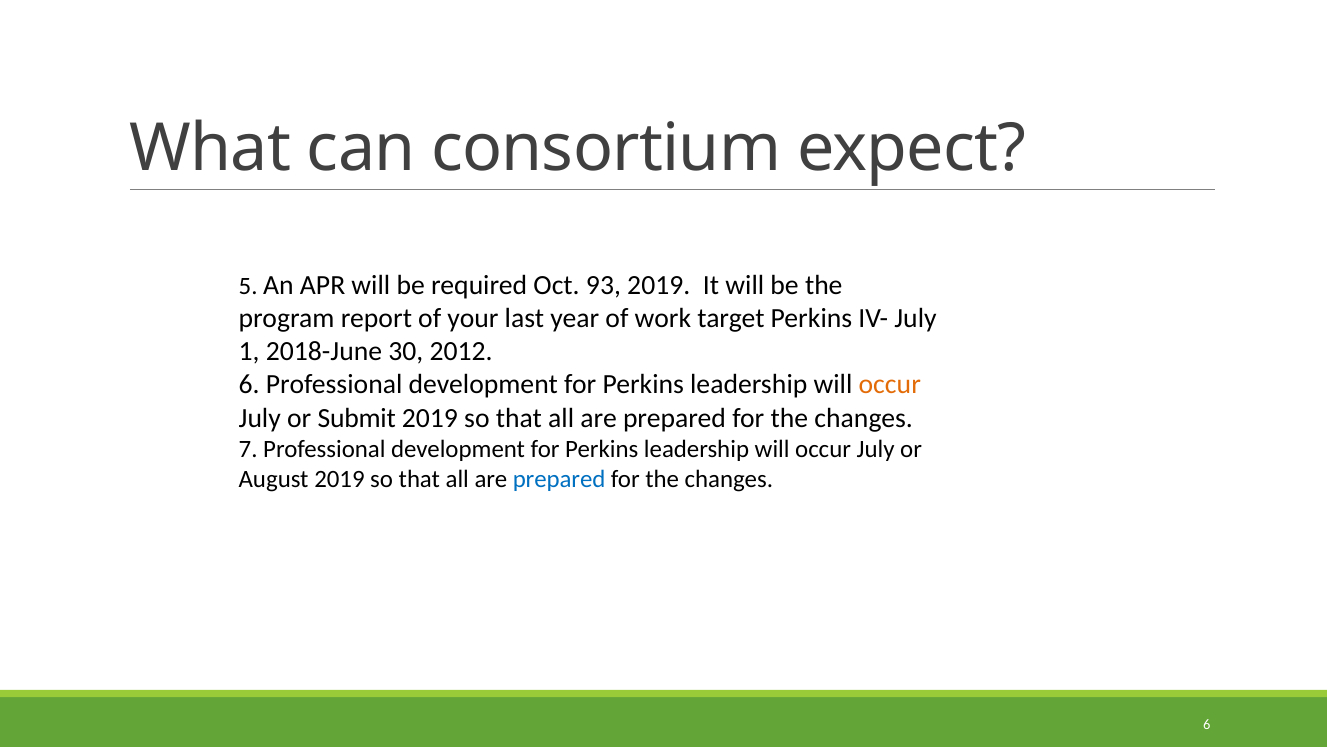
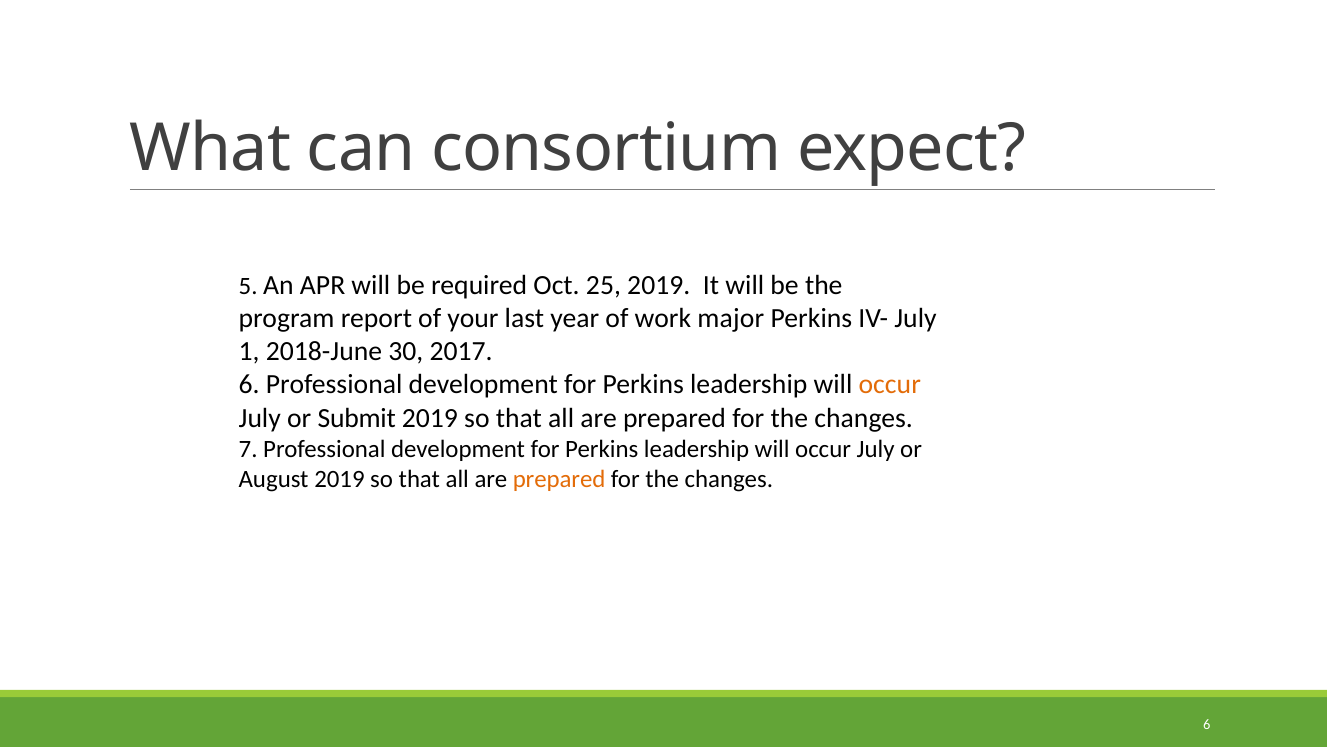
93: 93 -> 25 (603, 285)
target: target -> major (731, 318)
2012: 2012 -> 2017 (461, 351)
prepared colour: blue -> orange (559, 479)
